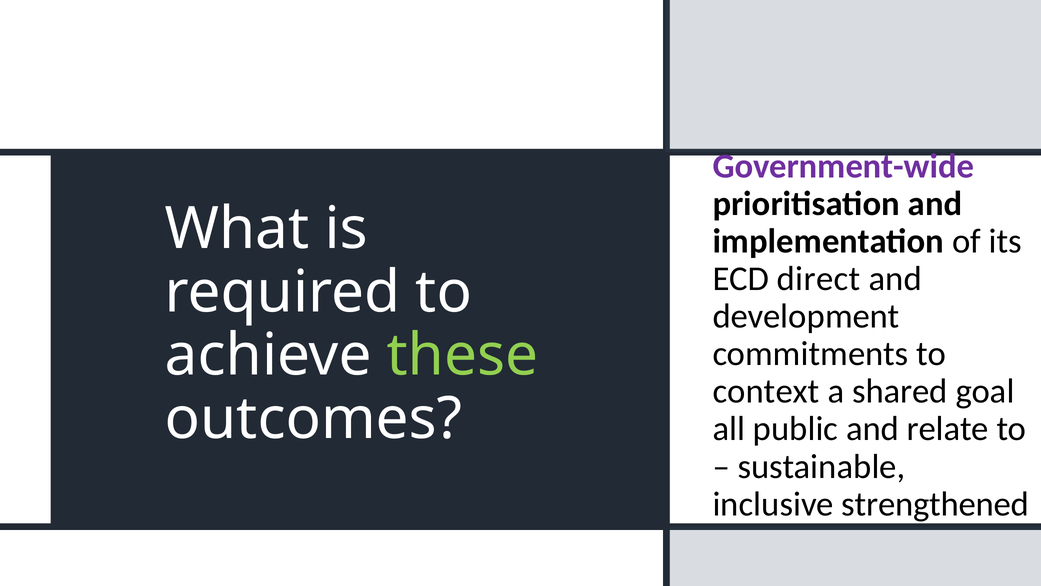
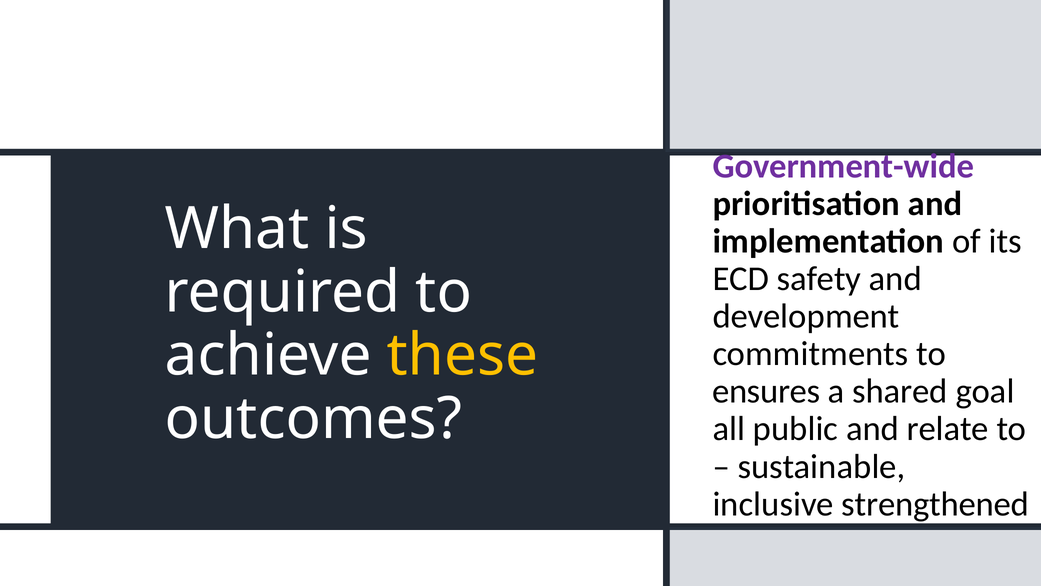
direct: direct -> safety (819, 279)
these colour: light green -> yellow (463, 355)
context: context -> ensures (766, 391)
